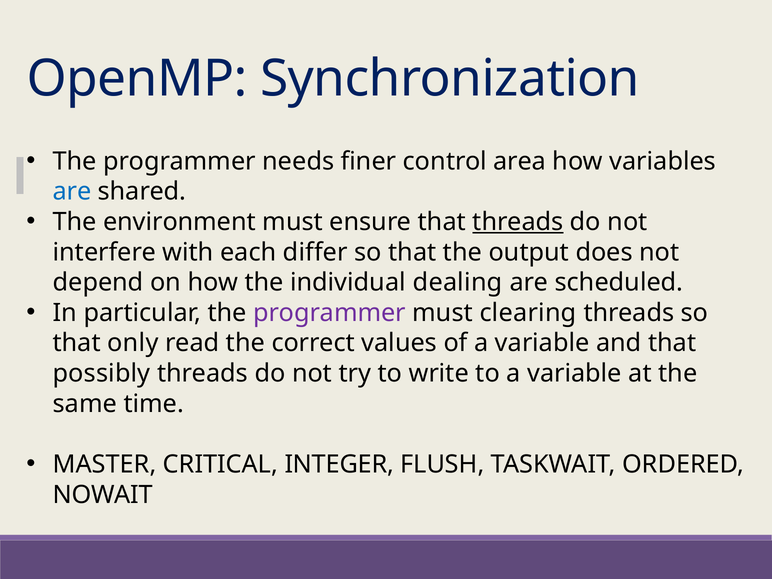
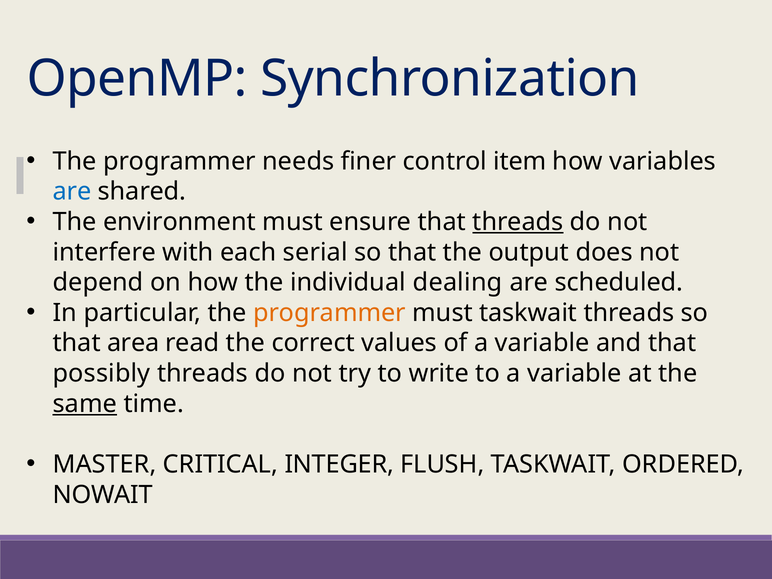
area: area -> item (520, 161)
differ: differ -> serial (315, 252)
programmer colour: purple -> orange (329, 313)
must clearing: clearing -> taskwait (528, 313)
only: only -> area (133, 343)
same underline: none -> present (85, 404)
